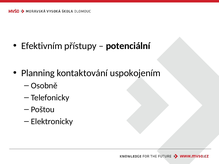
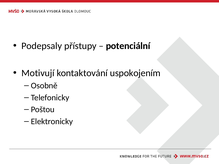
Efektivním: Efektivním -> Podepsaly (42, 46)
Planning: Planning -> Motivují (38, 73)
